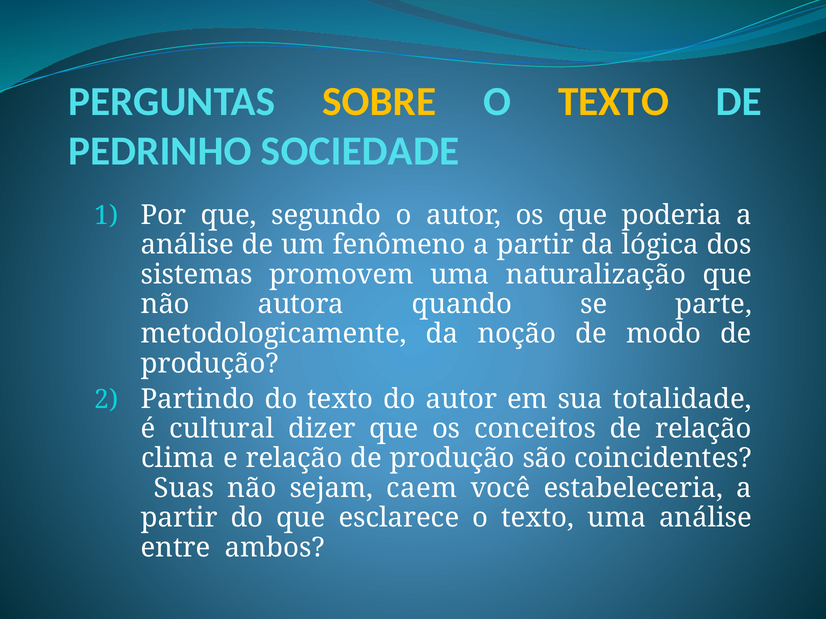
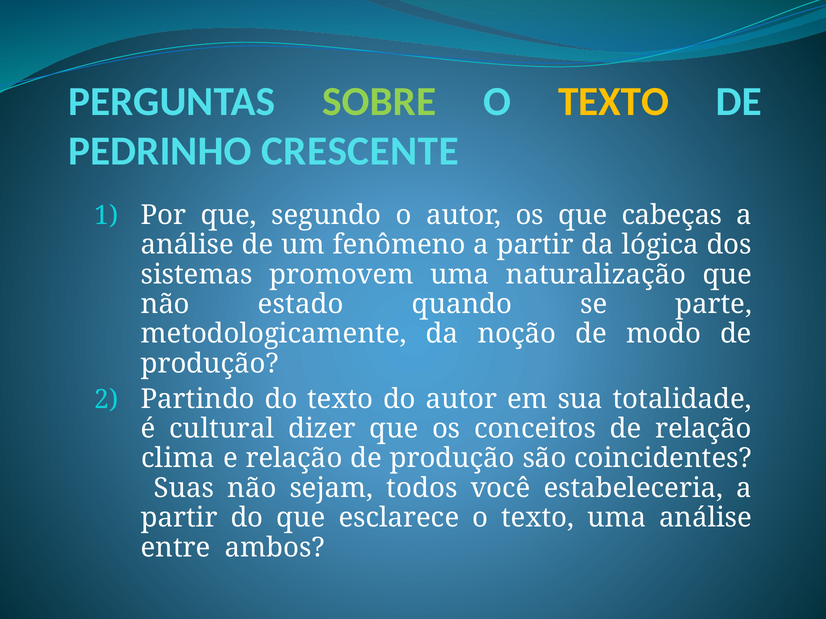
SOBRE colour: yellow -> light green (379, 102)
SOCIEDADE: SOCIEDADE -> CRESCENTE (360, 151)
poderia: poderia -> cabeças (672, 215)
autora: autora -> estado (301, 304)
caem: caem -> todos (422, 488)
